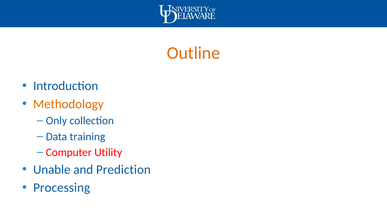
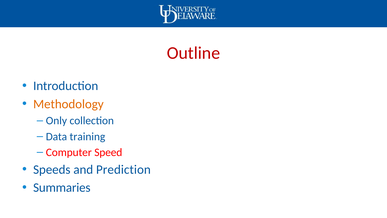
Outline colour: orange -> red (193, 53)
Utility: Utility -> Speed (108, 152)
Unable: Unable -> Speeds (52, 169)
Processing: Processing -> Summaries (62, 187)
